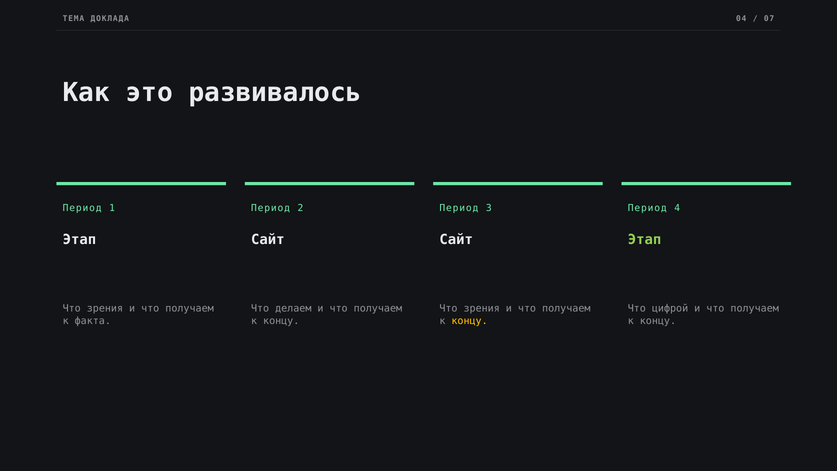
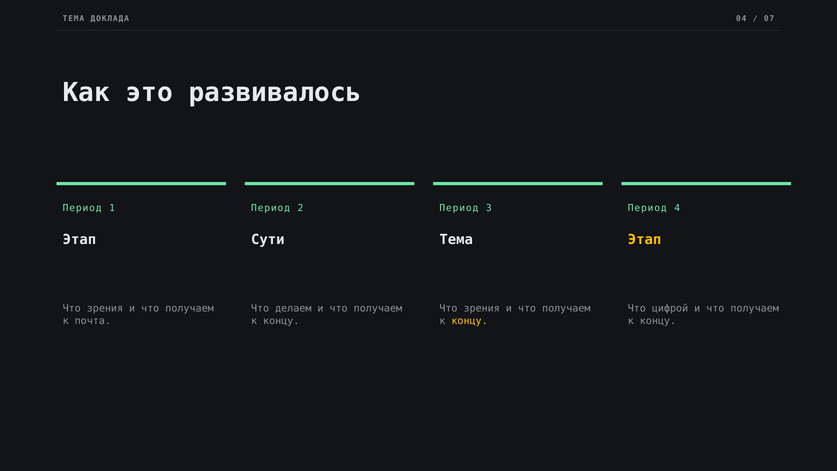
Сайт: Сайт -> Сути (268, 240)
Сайт: Сайт -> Тема (456, 240)
Этап colour: light green -> yellow (645, 240)
факта: факта -> почта (93, 321)
